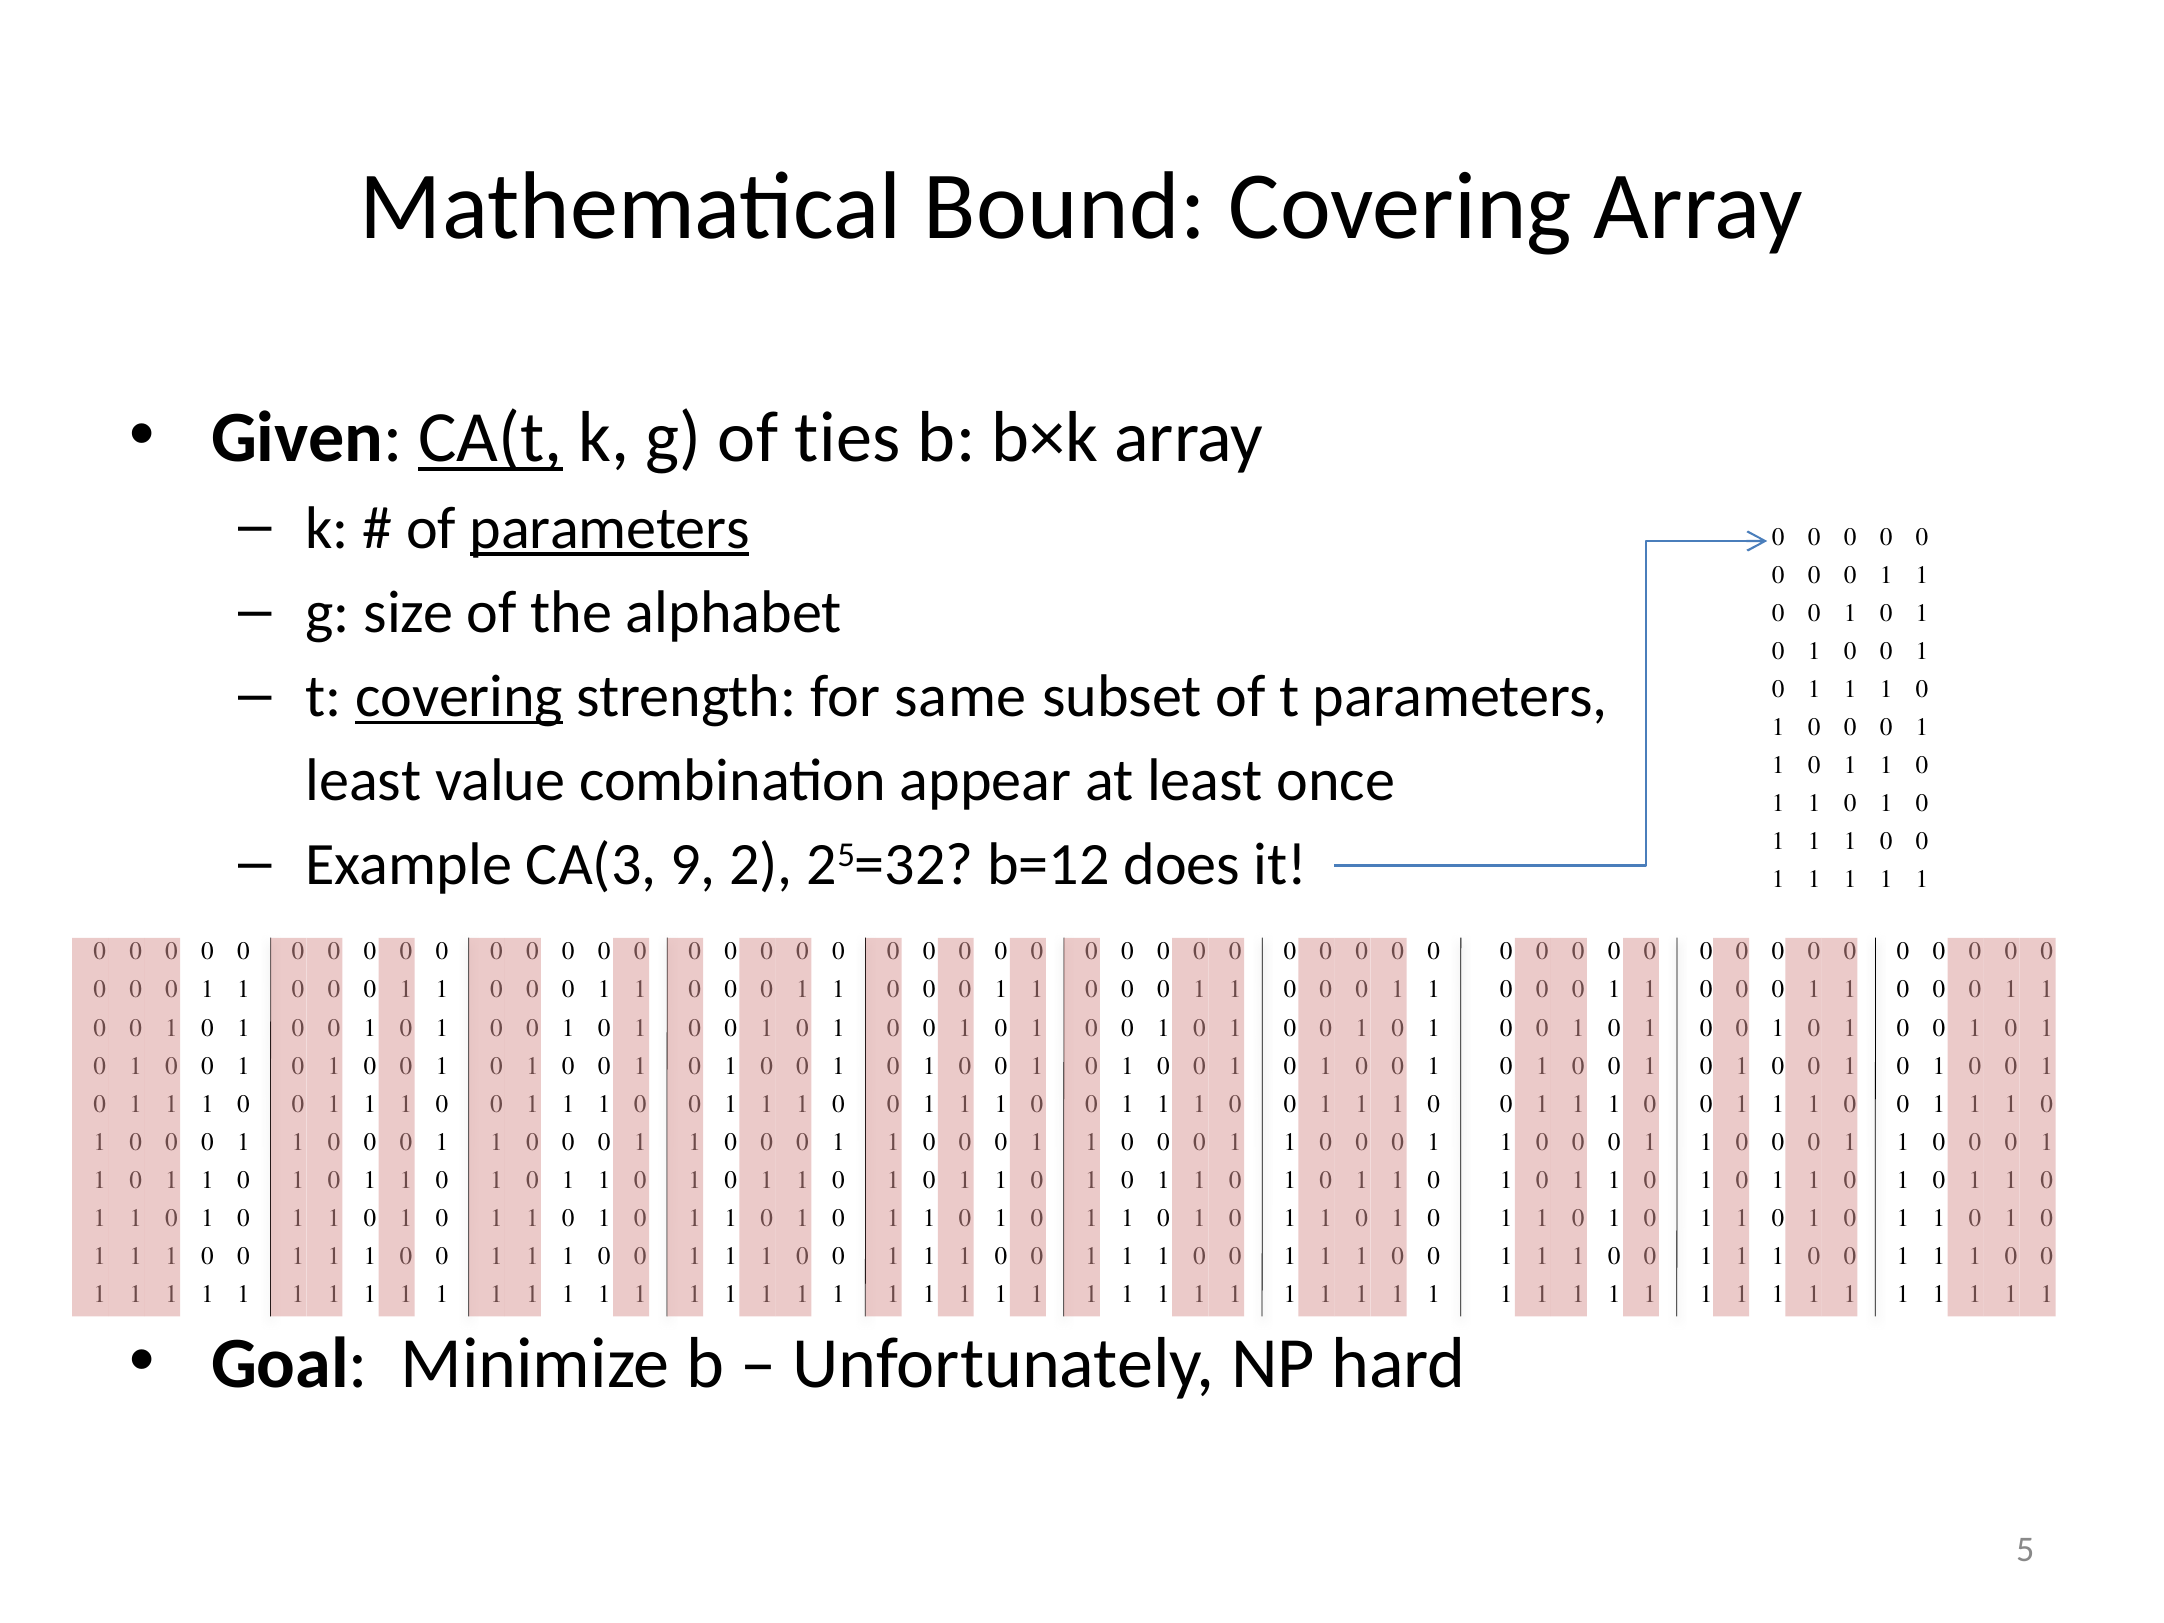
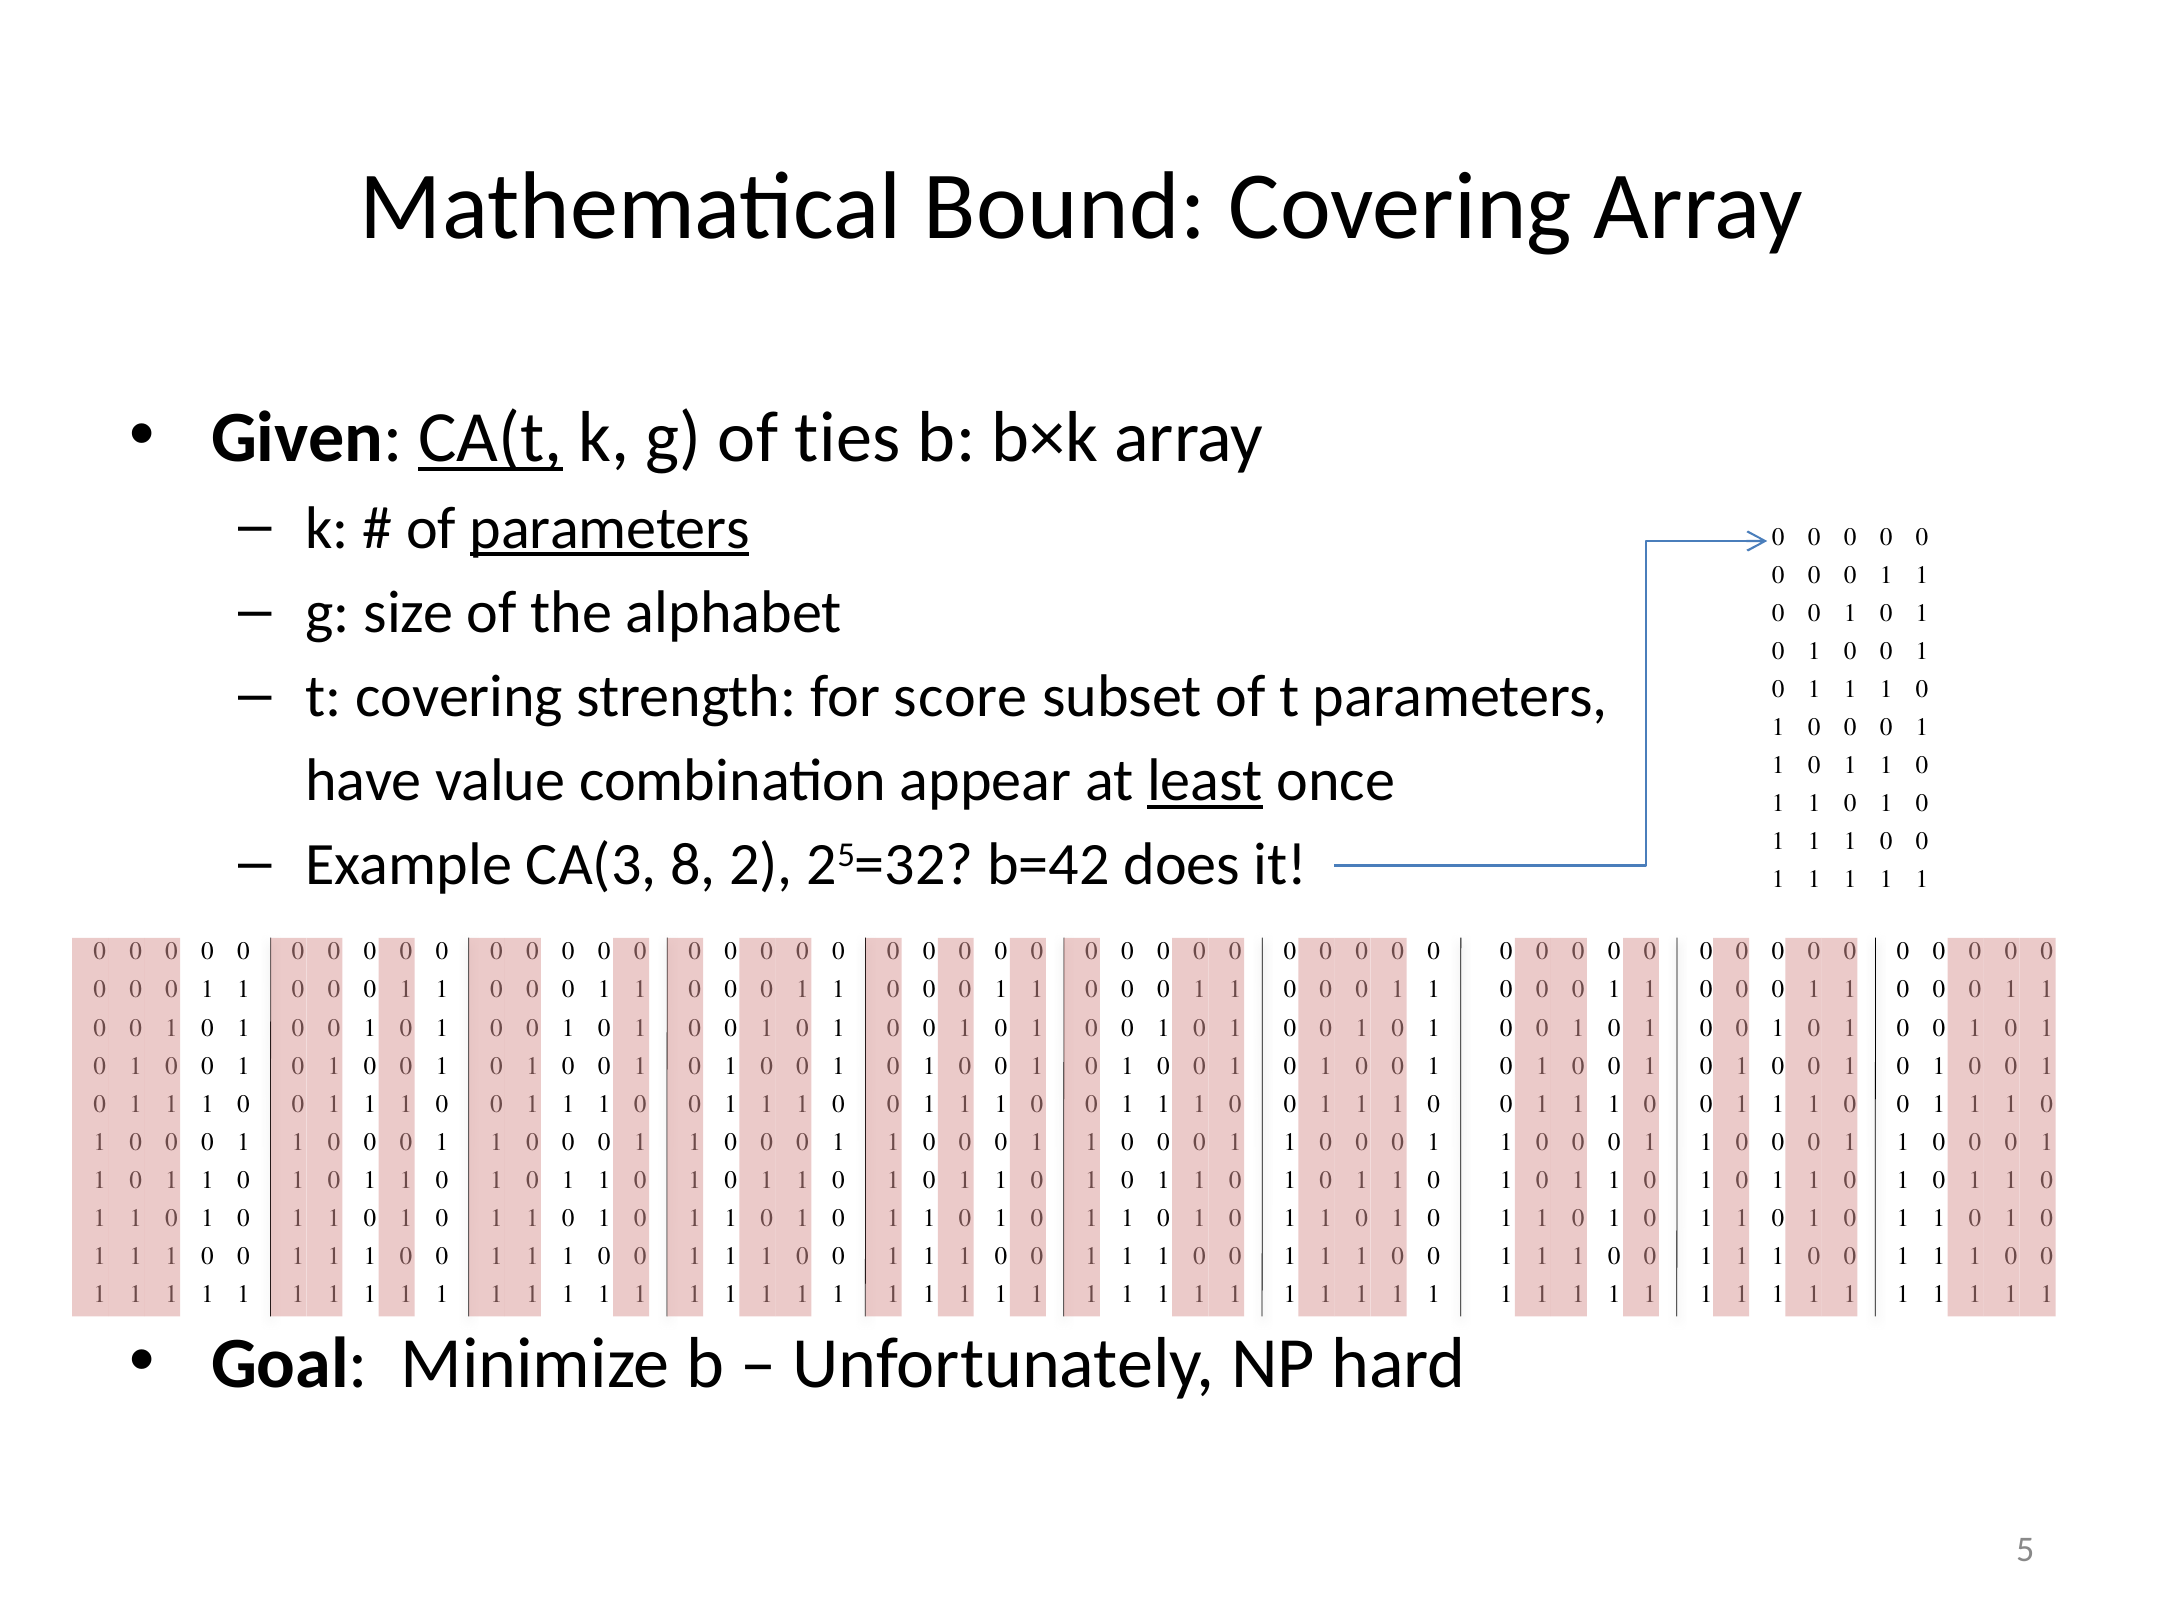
covering underline: present -> none (459, 697)
same: same -> score (961, 697)
least: least -> have (364, 781)
least underline: none -> present (1205, 781)
9: 9 -> 8 (693, 865)
b=12: b=12 -> b=42 (1049, 865)
